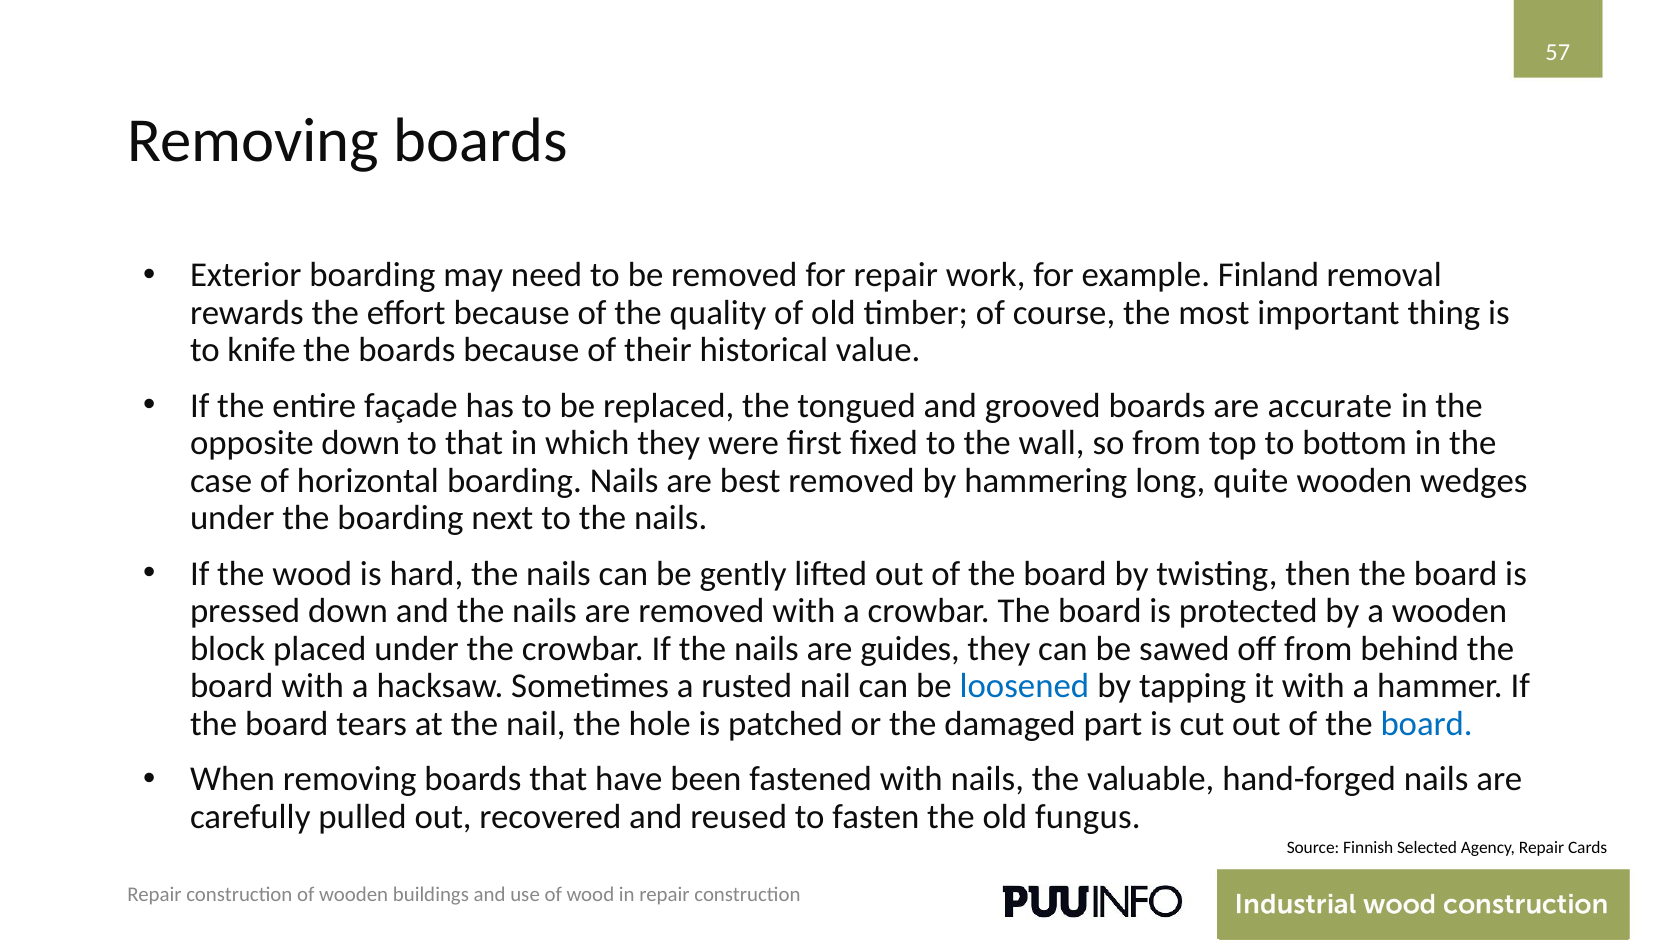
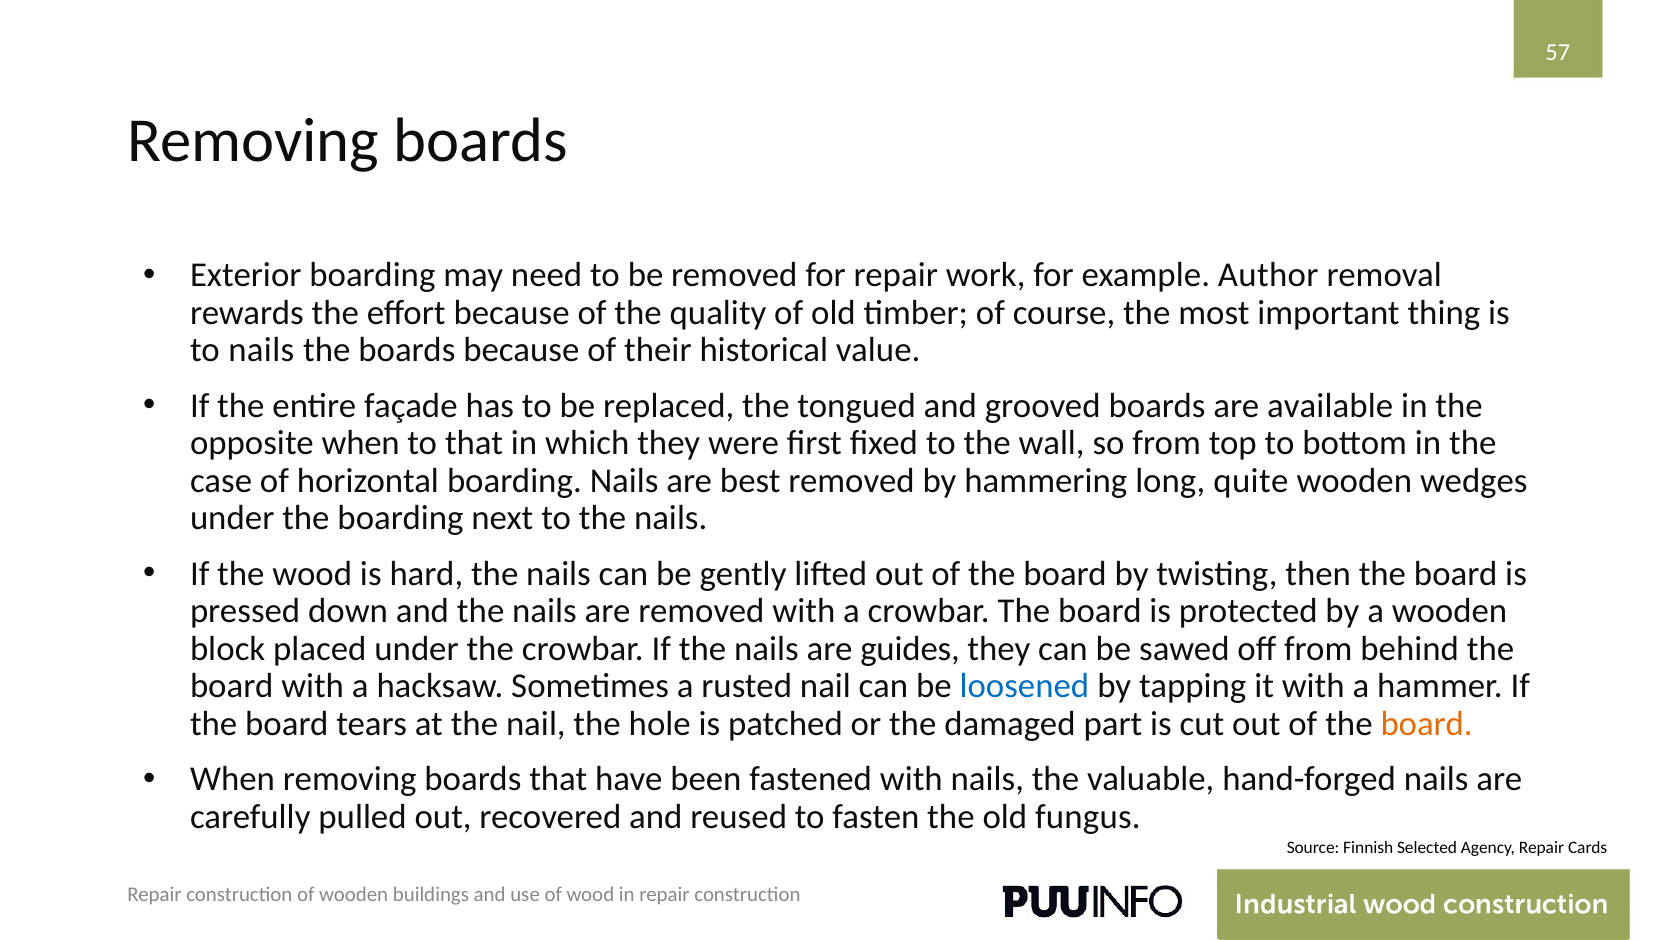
Finland: Finland -> Author (1268, 275)
to knife: knife -> nails (261, 350)
accurate: accurate -> available (1330, 405)
opposite down: down -> when (361, 443)
board colour: blue -> orange (1427, 724)
